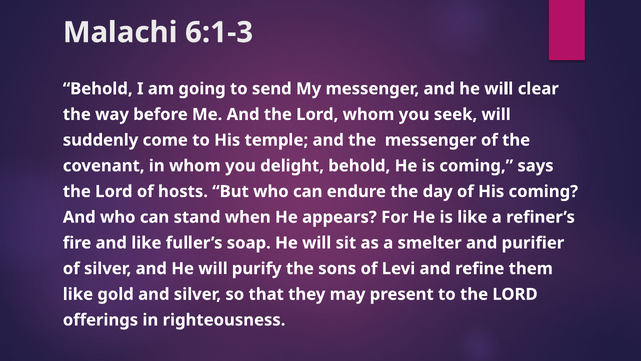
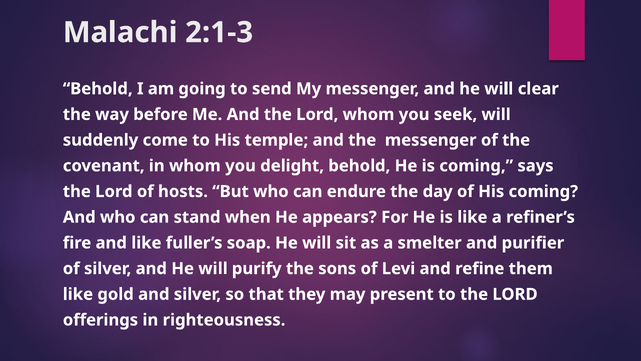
6:1-3: 6:1-3 -> 2:1-3 (219, 32)
